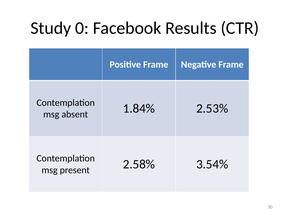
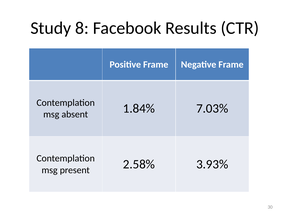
0: 0 -> 8 (82, 28)
2.53%: 2.53% -> 7.03% (212, 109)
3.54%: 3.54% -> 3.93% (212, 165)
